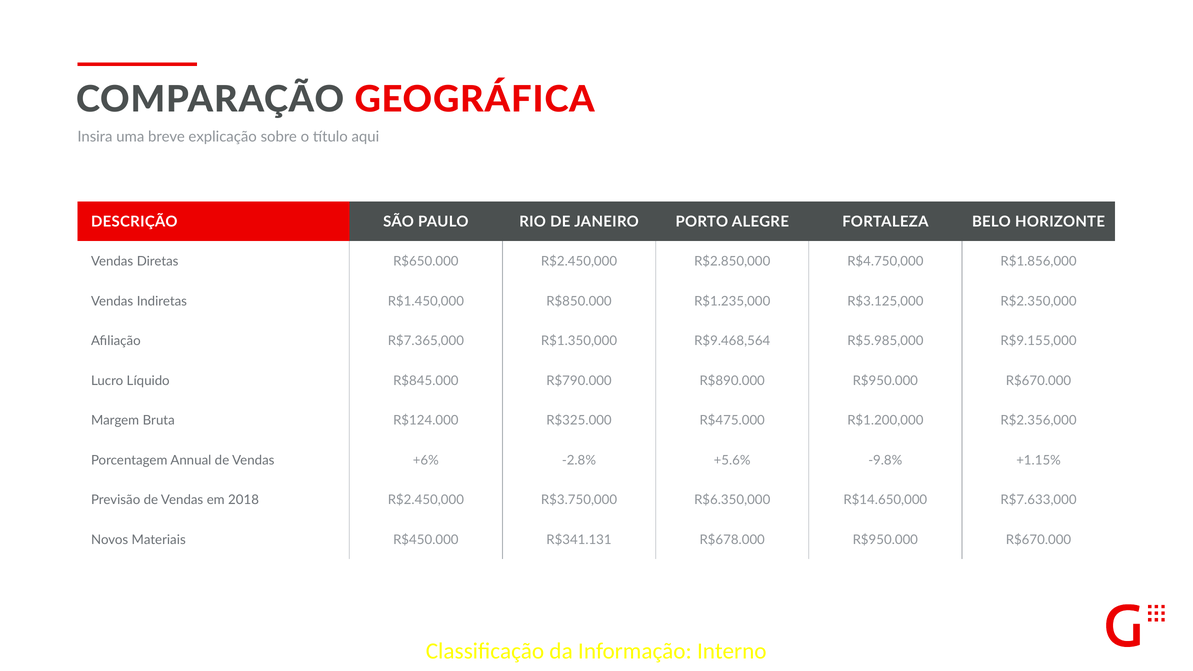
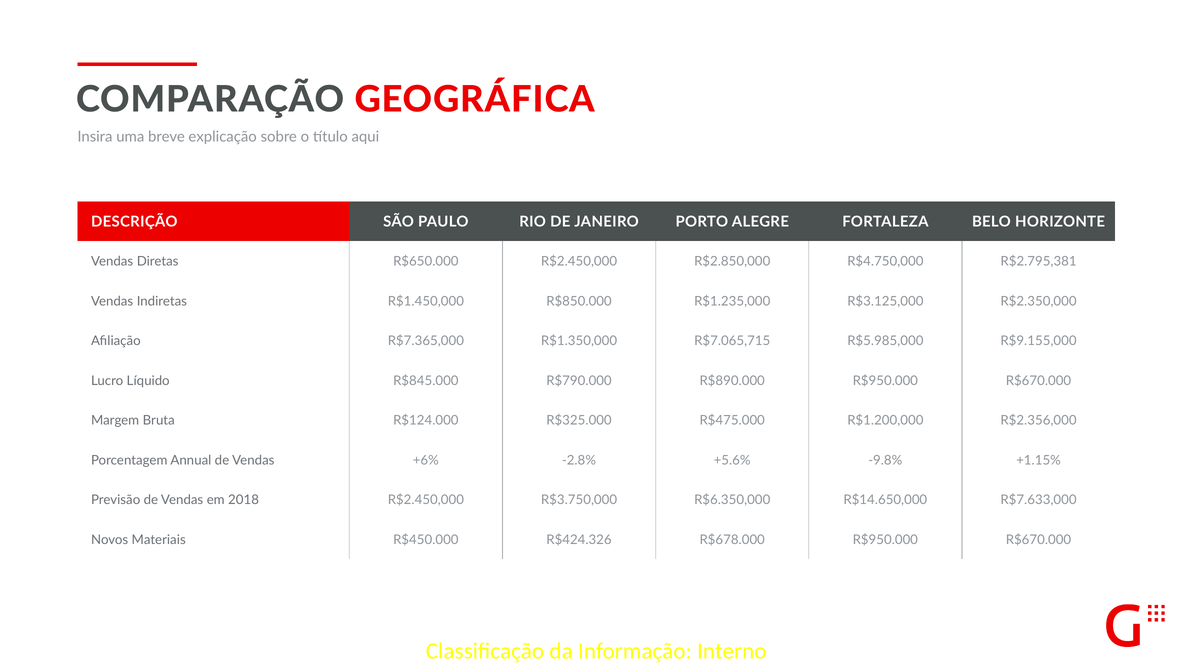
R$1.856,000: R$1.856,000 -> R$2.795,381 (1039, 262)
R$9.468,564: R$9.468,564 -> R$7.065,715 (732, 341)
R$341.131: R$341.131 -> R$424.326 (579, 540)
